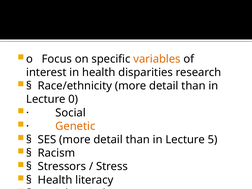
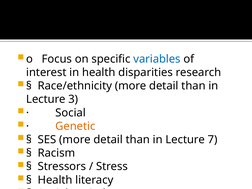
variables colour: orange -> blue (157, 59)
0: 0 -> 3 (73, 99)
5: 5 -> 7 (213, 140)
